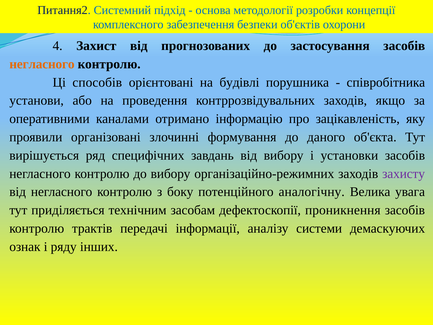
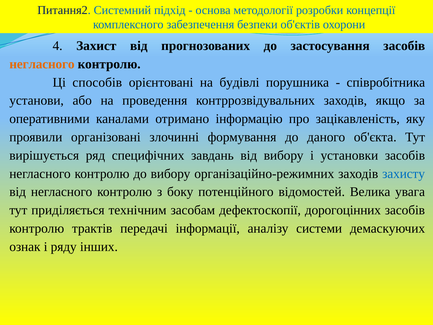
захисту colour: purple -> blue (404, 174)
аналогічну: аналогічну -> відомостей (312, 192)
проникнення: проникнення -> дорогоцінних (343, 210)
